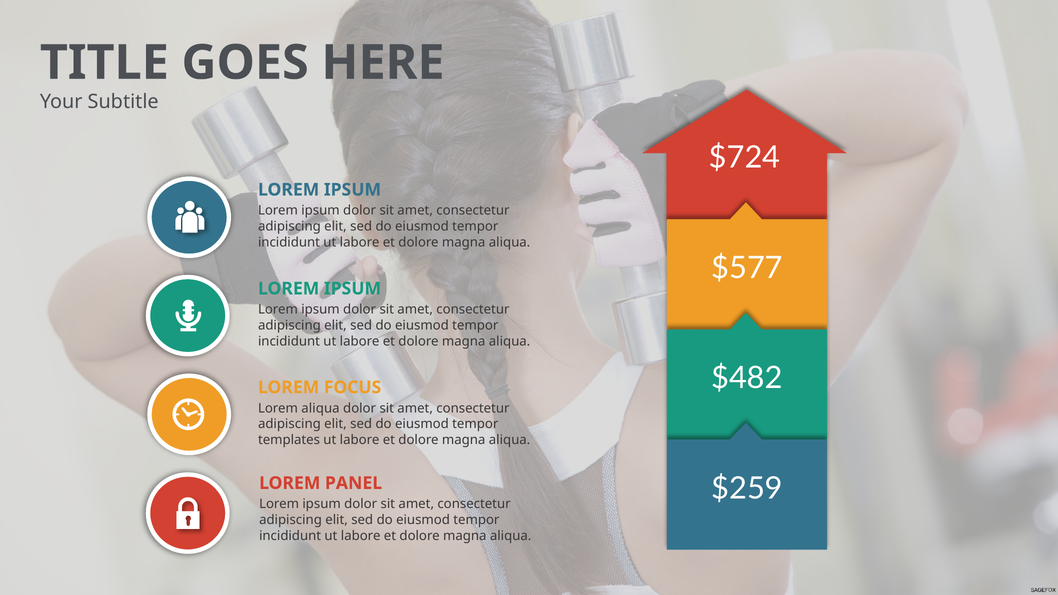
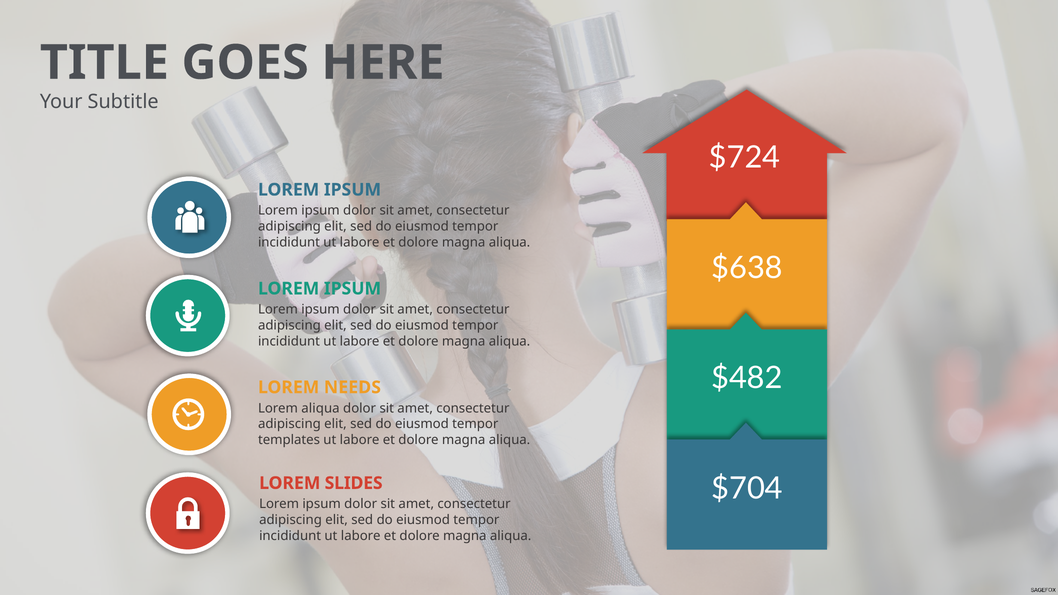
$577: $577 -> $638 (747, 268)
FOCUS: FOCUS -> NEEDS (352, 387)
$259: $259 -> $704 (747, 488)
PANEL: PANEL -> SLIDES (354, 483)
